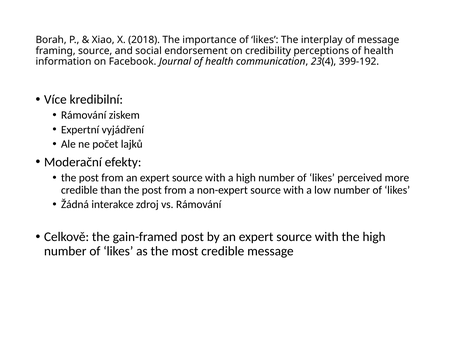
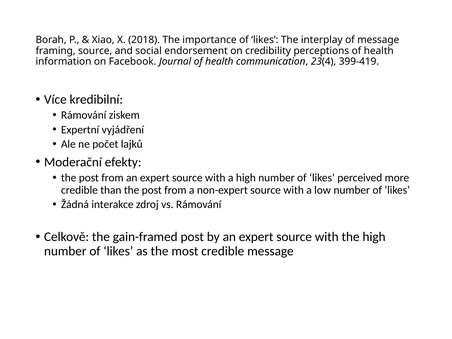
399-192: 399-192 -> 399-419 (359, 62)
